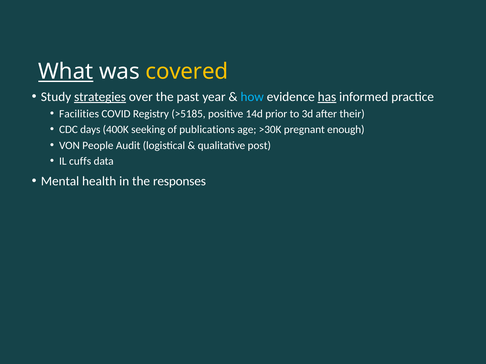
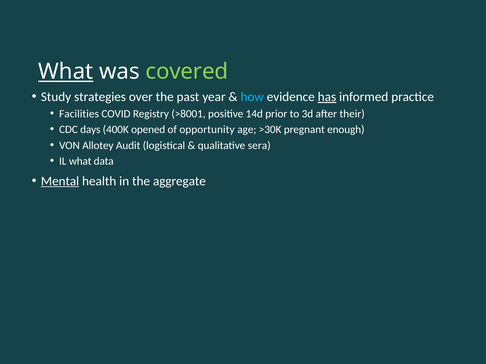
covered colour: yellow -> light green (187, 72)
strategies underline: present -> none (100, 97)
>5185: >5185 -> >8001 (189, 114)
seeking: seeking -> opened (148, 130)
publications: publications -> opportunity (207, 130)
People: People -> Allotey (98, 146)
post: post -> sera (259, 146)
IL cuffs: cuffs -> what (80, 161)
Mental underline: none -> present (60, 181)
responses: responses -> aggregate (179, 181)
